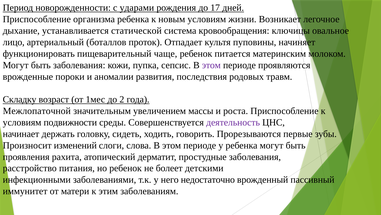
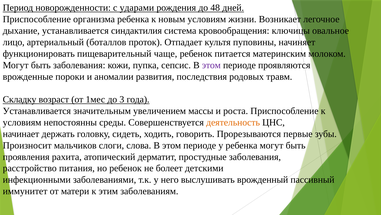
17: 17 -> 48 (215, 8)
статической: статической -> синдактилия (137, 31)
2: 2 -> 3 (122, 99)
Межлопаточной: Межлопаточной -> Устанавливается (37, 111)
подвижности: подвижности -> непостоянны (70, 122)
деятельность colour: purple -> orange (233, 122)
изменений: изменений -> мальчиков (75, 145)
недостаточно: недостаточно -> выслушивать (208, 179)
